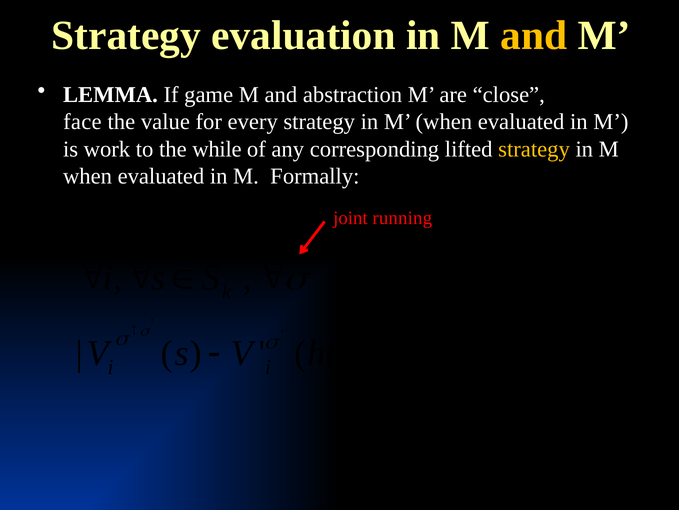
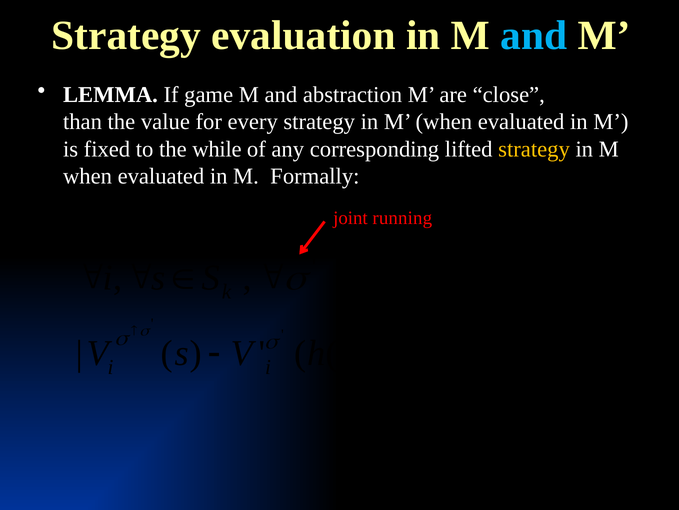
and colour: yellow -> light blue (534, 35)
face: face -> than (82, 122)
work: work -> fixed (107, 149)
